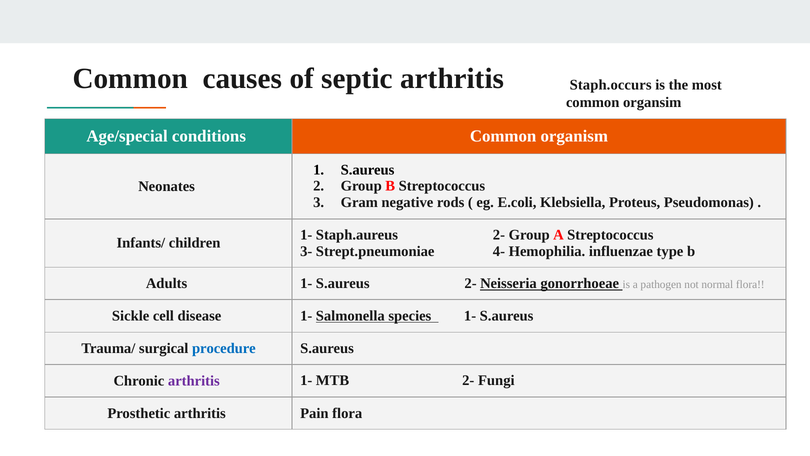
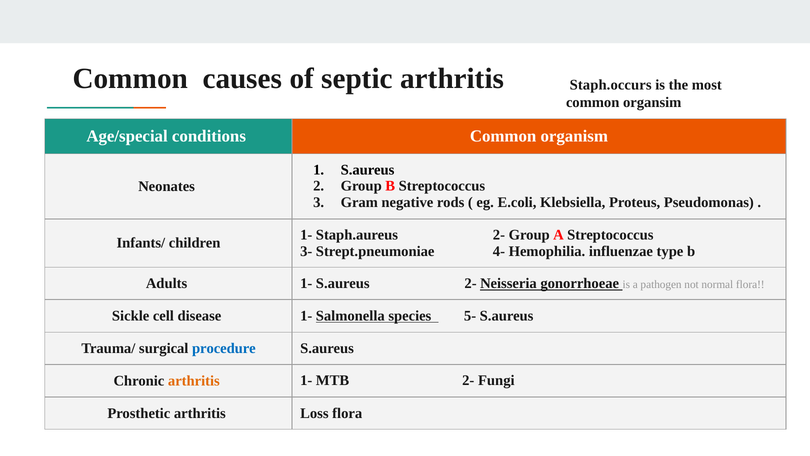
species 1-: 1- -> 5- (470, 315)
arthritis colour: purple -> orange (194, 380)
Pain: Pain -> Loss (314, 413)
